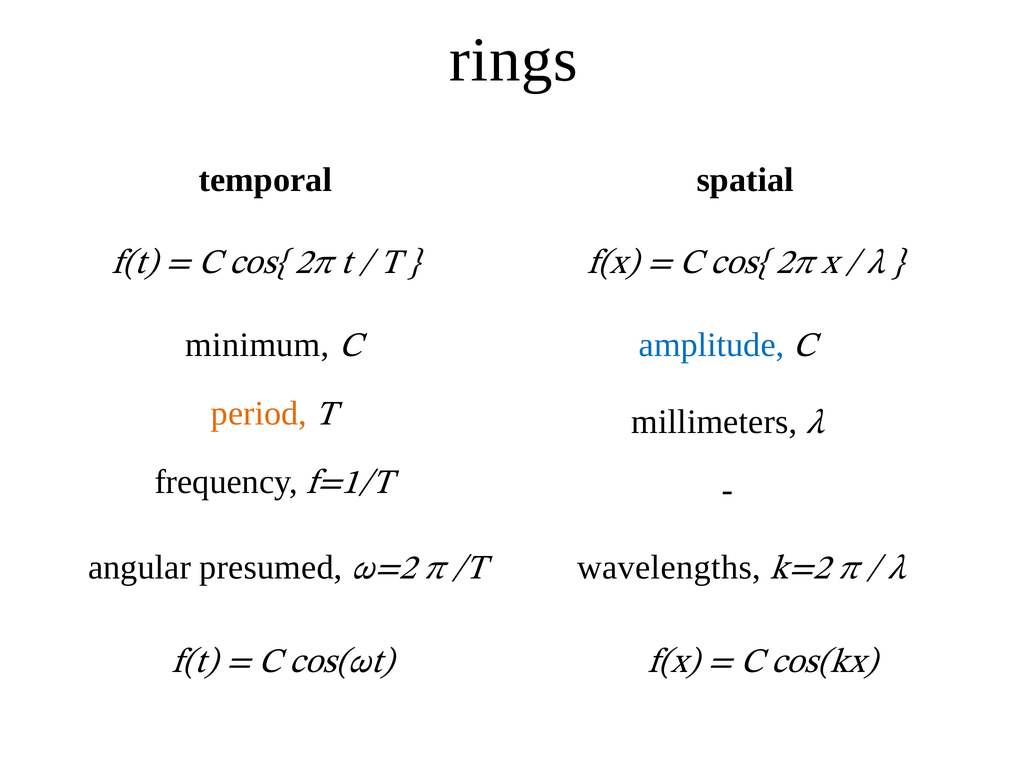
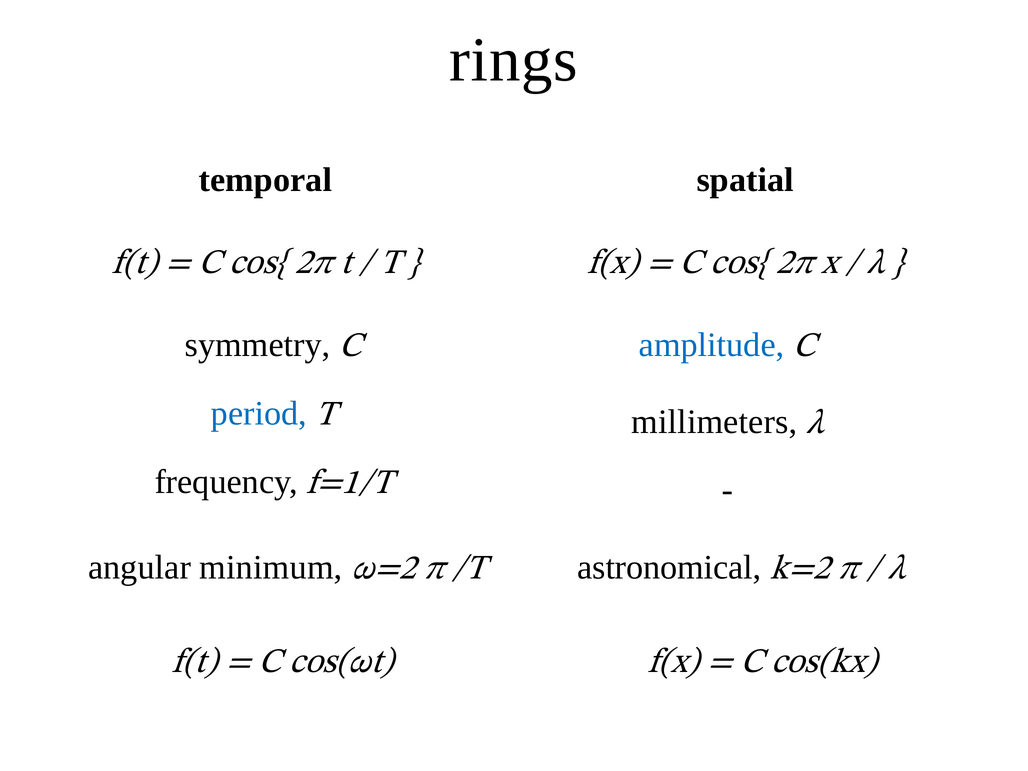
minimum: minimum -> symmetry (258, 345)
period colour: orange -> blue (259, 413)
presumed: presumed -> minimum (271, 568)
wavelengths: wavelengths -> astronomical (669, 568)
